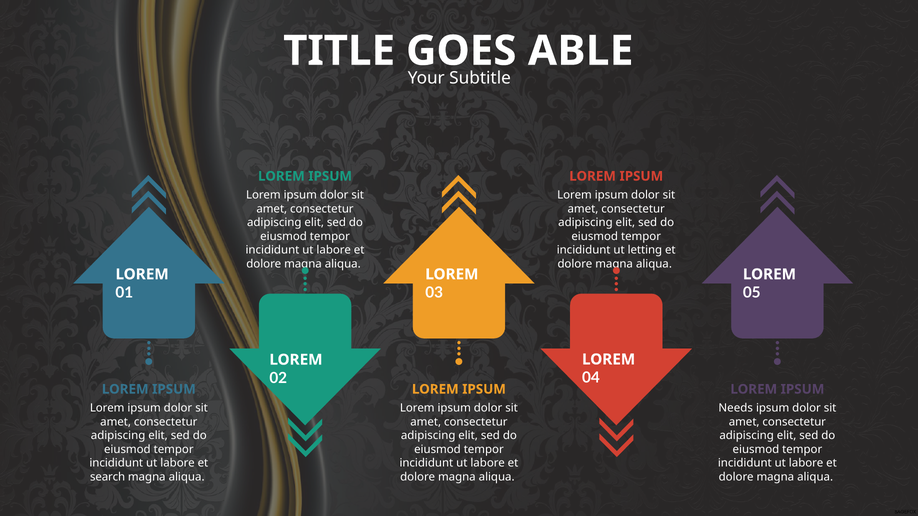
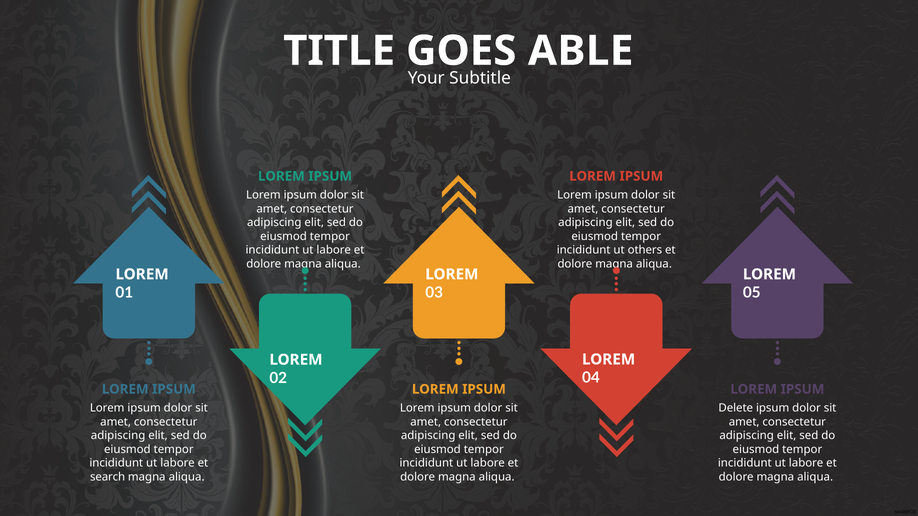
letting: letting -> others (645, 250)
Needs: Needs -> Delete (736, 408)
